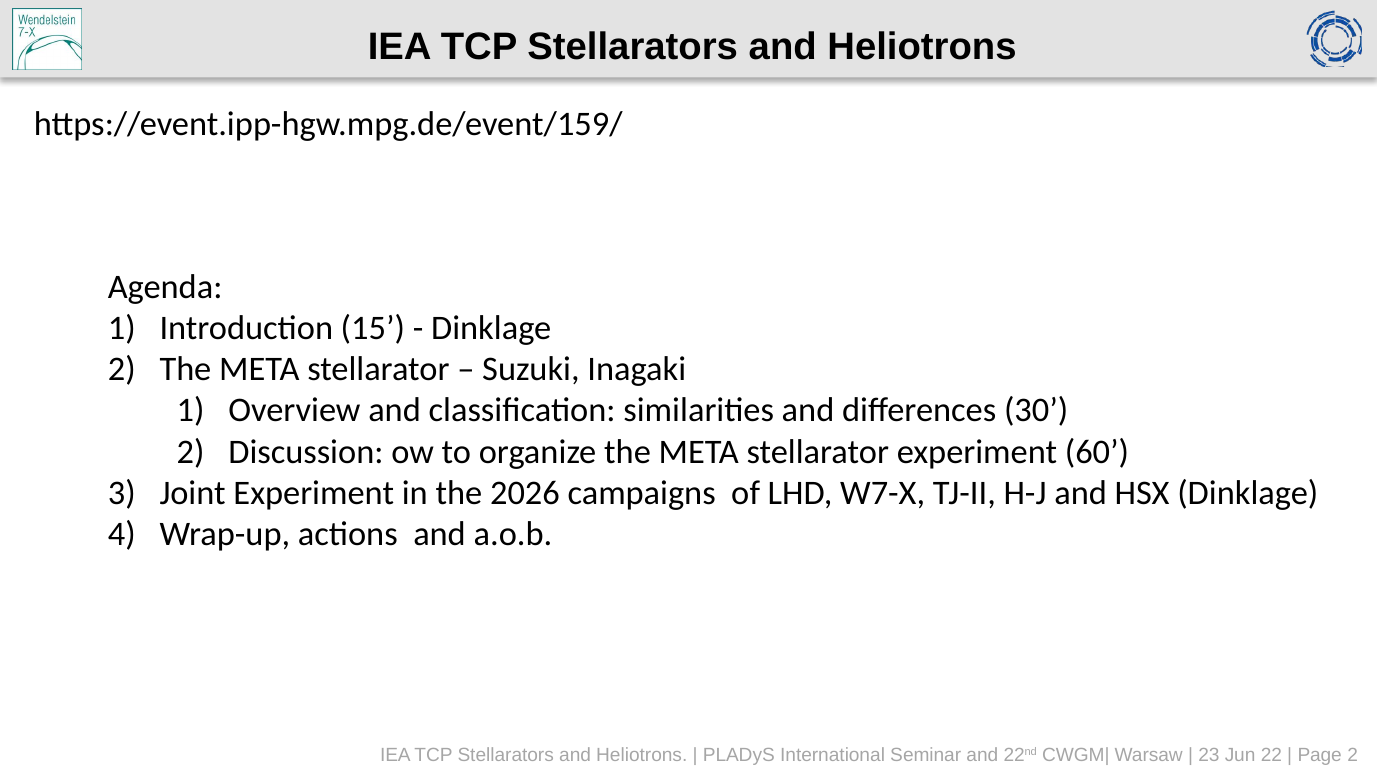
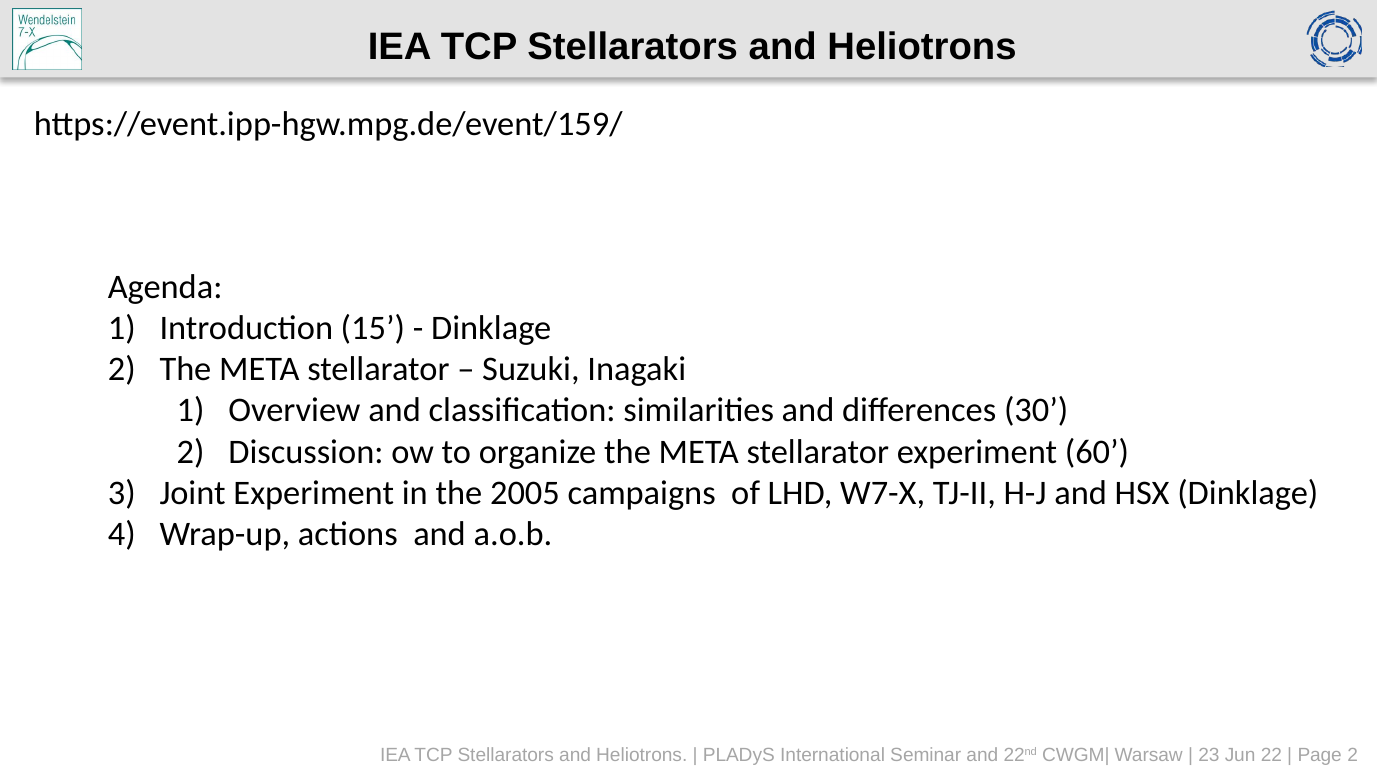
2026: 2026 -> 2005 (525, 493)
